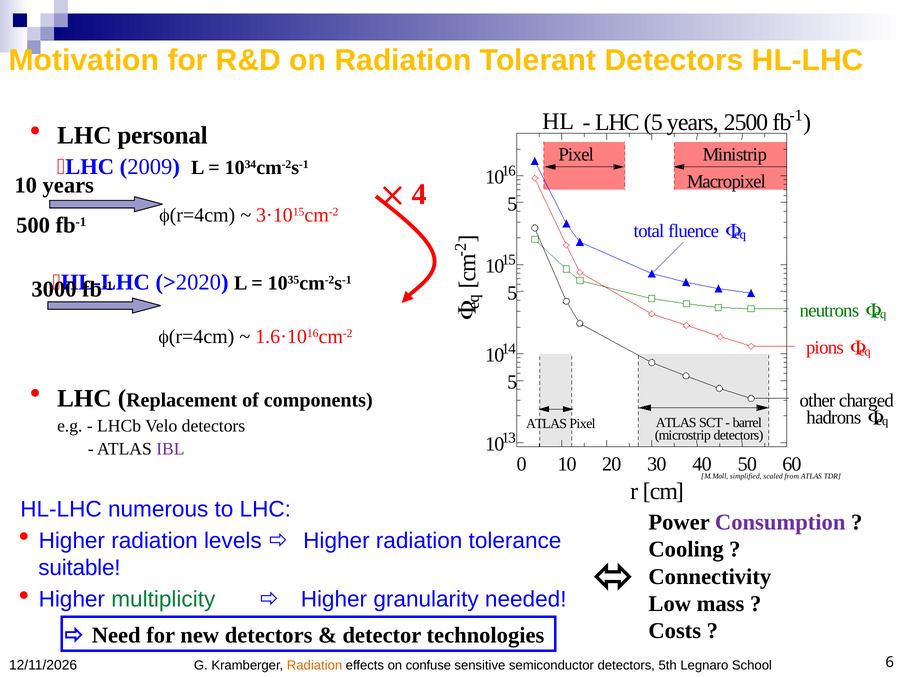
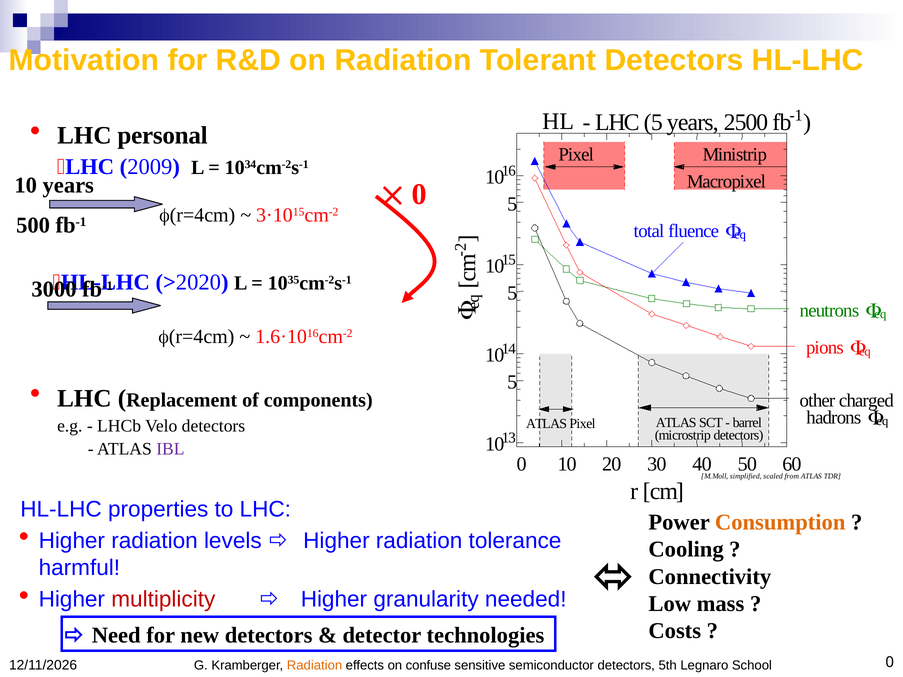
4: 4 -> 0 (419, 194)
numerous: numerous -> properties (158, 509)
Consumption colour: purple -> orange (780, 523)
suitable: suitable -> harmful (79, 568)
multiplicity colour: green -> red (163, 600)
School 6: 6 -> 0 (890, 662)
